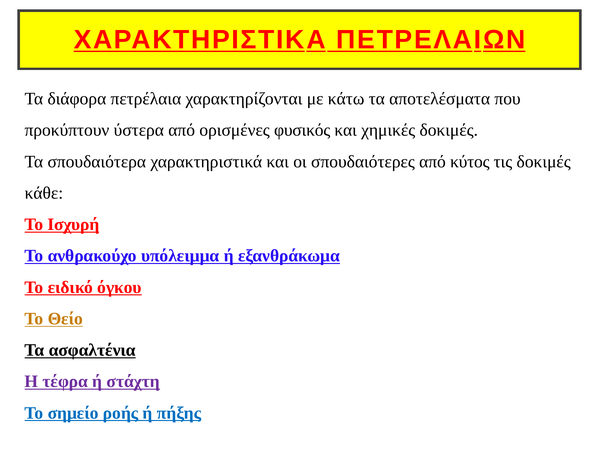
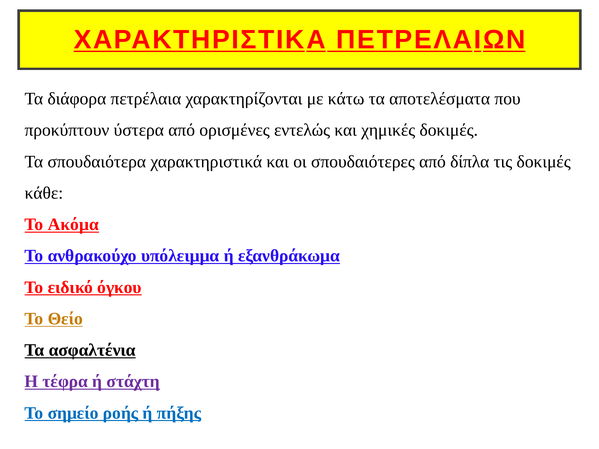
φυσικός: φυσικός -> εντελώς (302, 130)
κύτος: κύτος -> δίπλα (470, 162)
Ισχυρή: Ισχυρή -> Ακόμα (73, 225)
